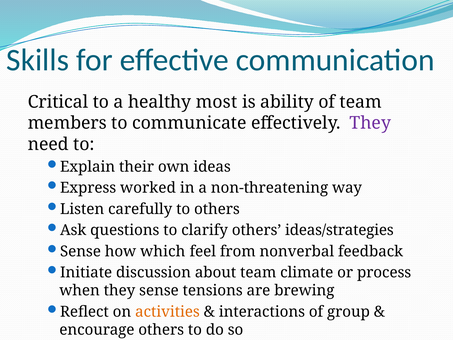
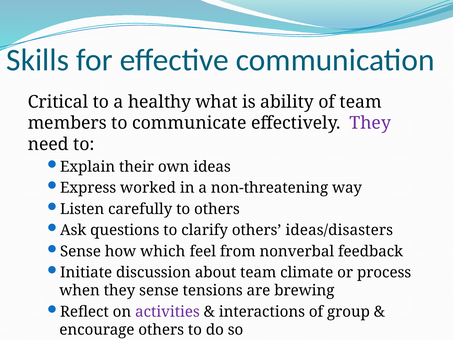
most: most -> what (217, 102)
ideas/strategies: ideas/strategies -> ideas/disasters (339, 230)
activities colour: orange -> purple (167, 312)
